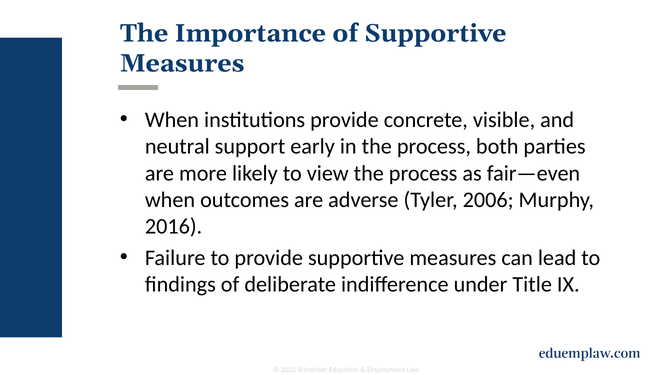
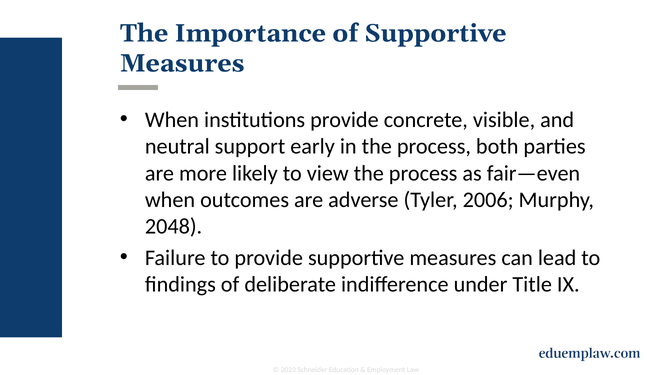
2016: 2016 -> 2048 (174, 226)
